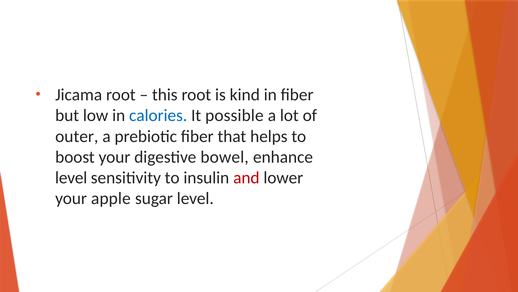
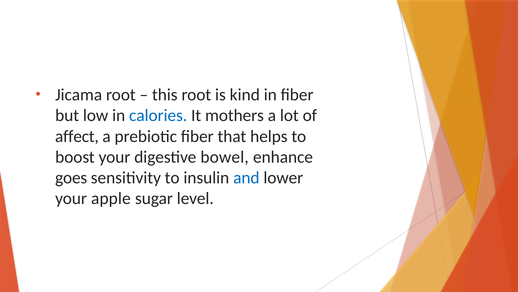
possible: possible -> mothers (235, 115)
outer: outer -> affect (77, 136)
level: level -> goes (71, 177)
and colour: red -> blue (246, 177)
